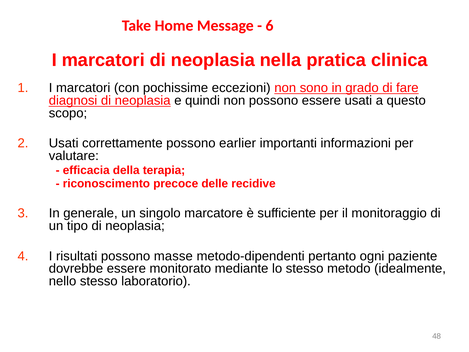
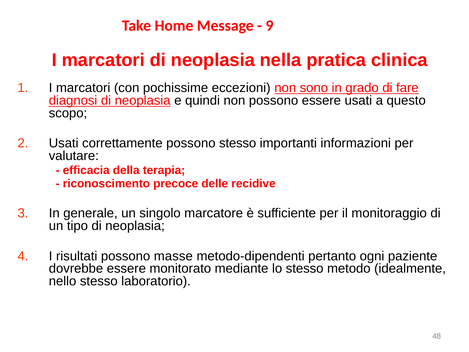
6: 6 -> 9 (270, 26)
possono earlier: earlier -> stesso (238, 143)
